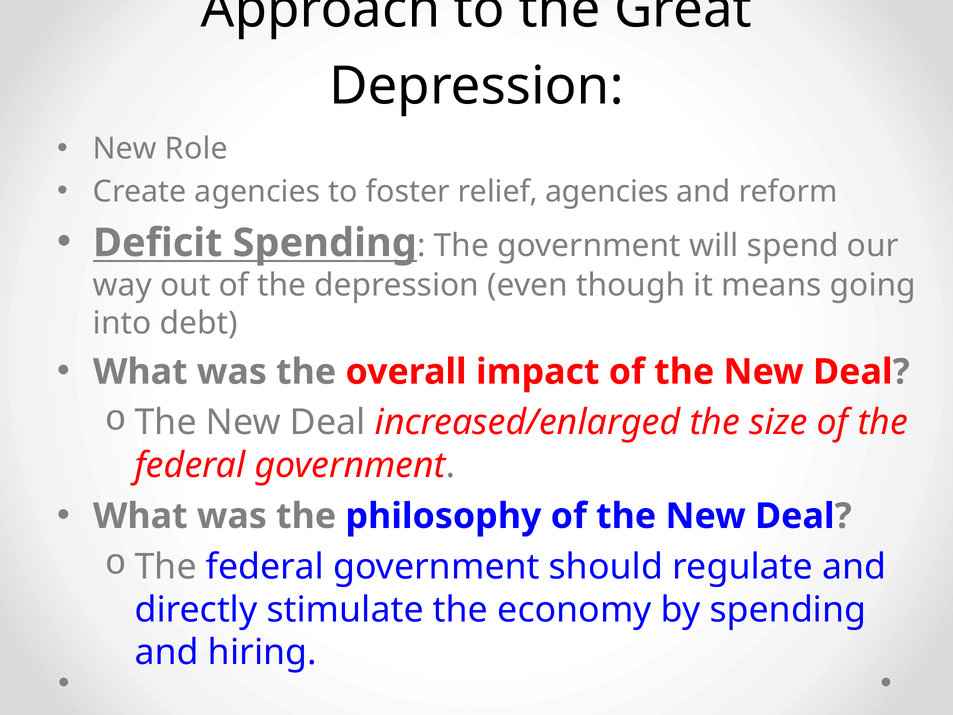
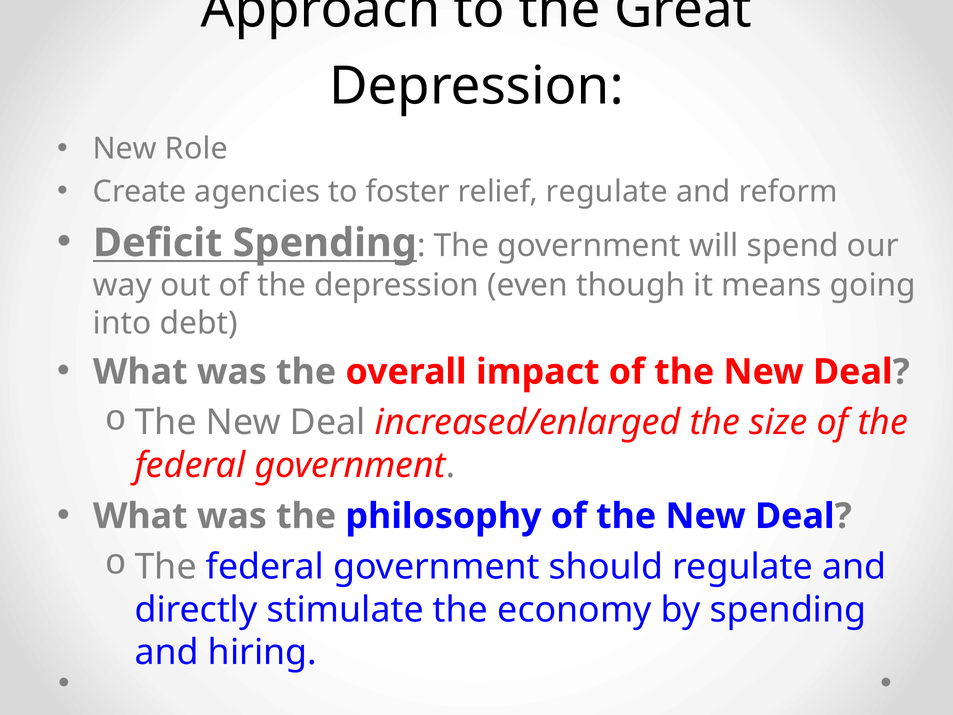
relief agencies: agencies -> regulate (607, 192)
